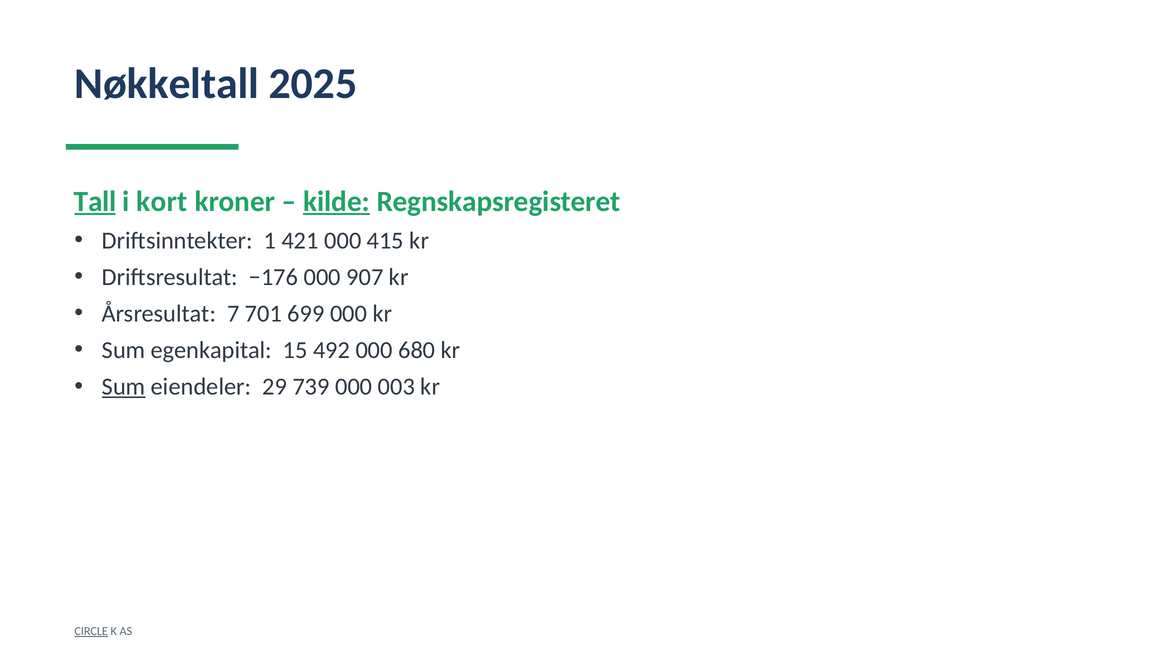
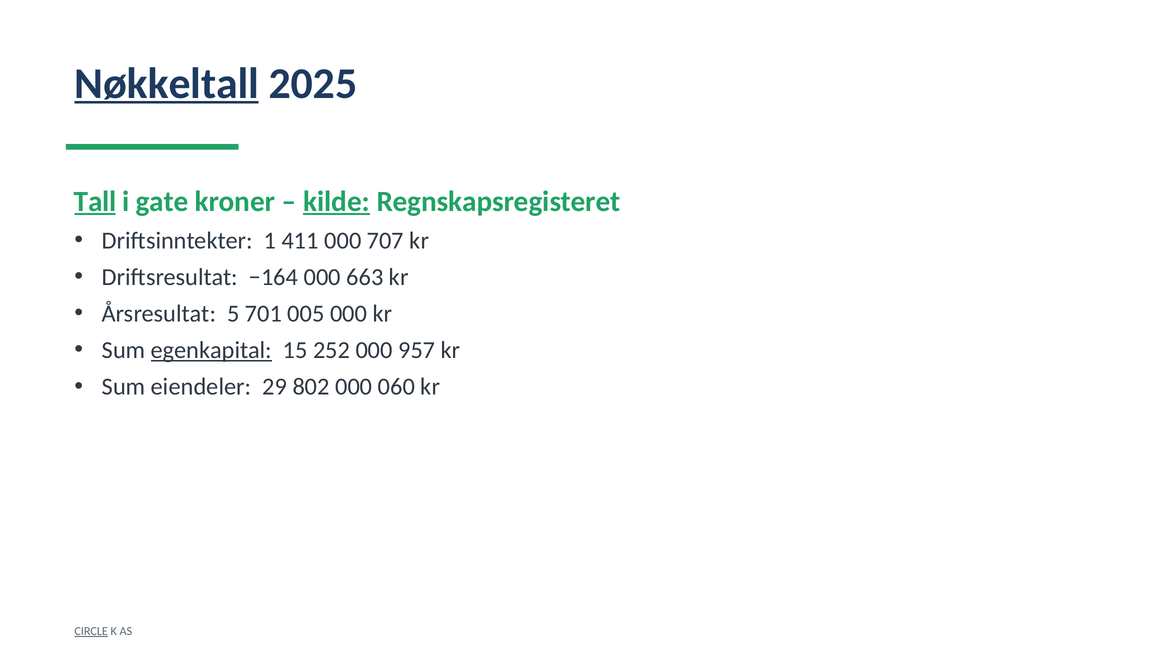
Nøkkeltall underline: none -> present (167, 84)
kort: kort -> gate (162, 201)
421: 421 -> 411 (300, 241)
415: 415 -> 707 (385, 241)
−176: −176 -> −164 (274, 277)
907: 907 -> 663 (365, 277)
7: 7 -> 5 (233, 314)
699: 699 -> 005 (306, 314)
egenkapital underline: none -> present (211, 350)
492: 492 -> 252 (332, 350)
680: 680 -> 957 (417, 350)
Sum underline: present -> none (124, 387)
739: 739 -> 802 (311, 387)
003: 003 -> 060 (396, 387)
